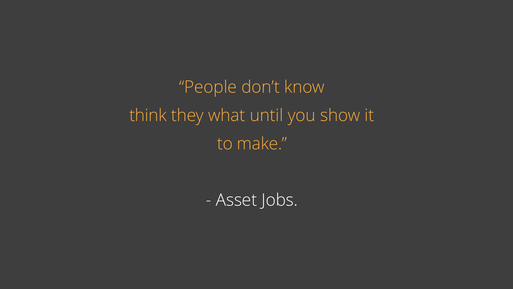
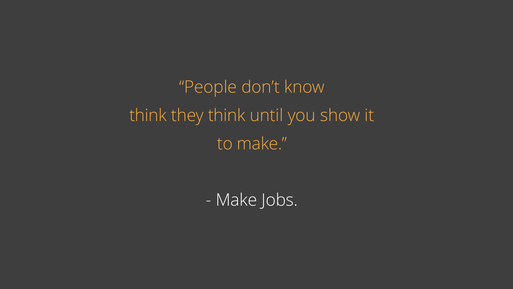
they what: what -> think (227, 115)
Asset: Asset -> Make (236, 200)
